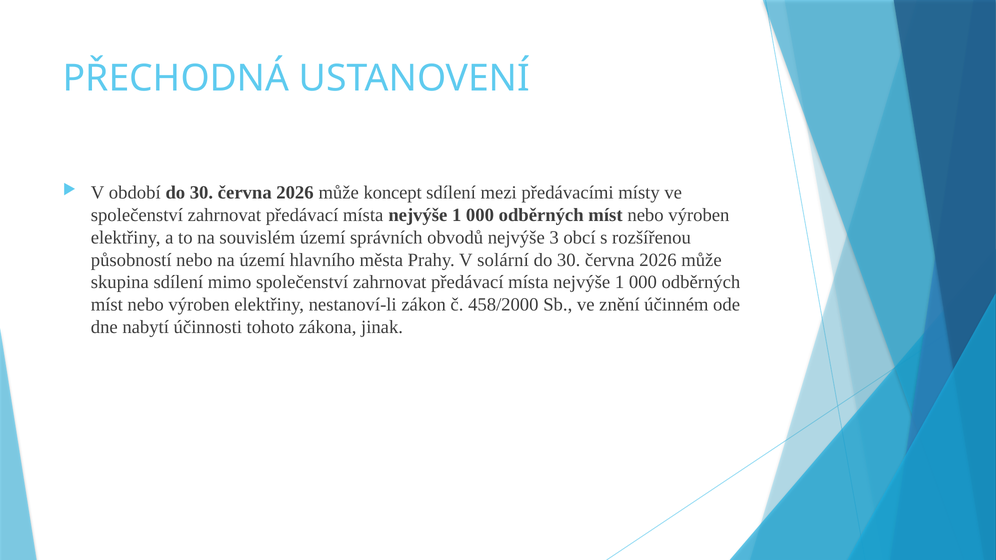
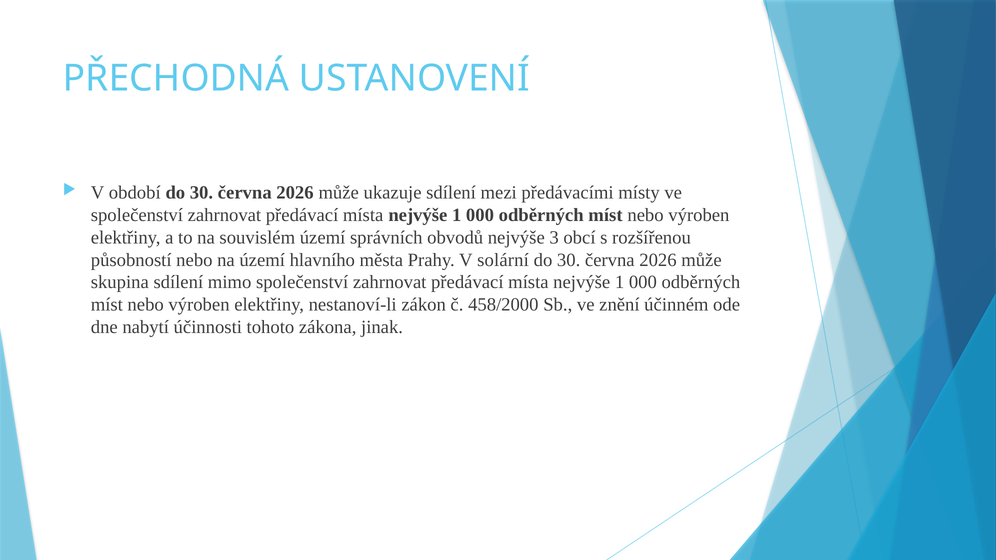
koncept: koncept -> ukazuje (393, 193)
